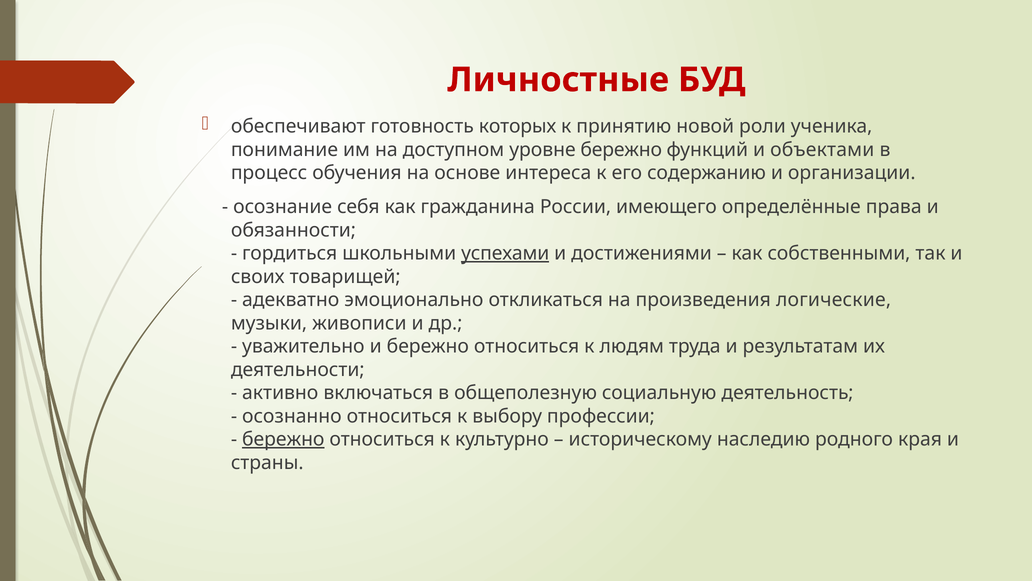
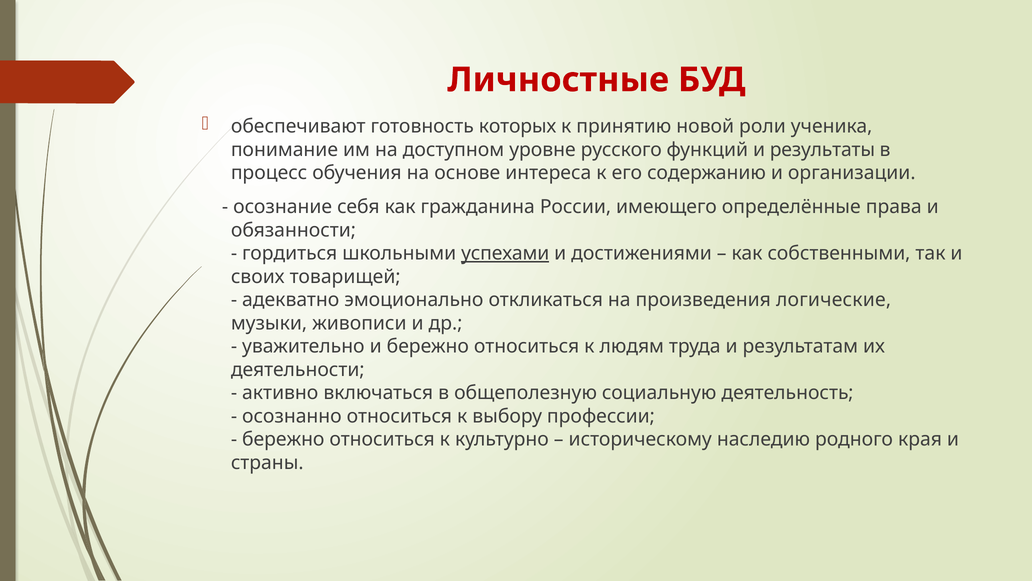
уровне бережно: бережно -> русского (621, 150)
объектами: объектами -> результаты (822, 150)
бережно underline: present -> none (283, 439)
